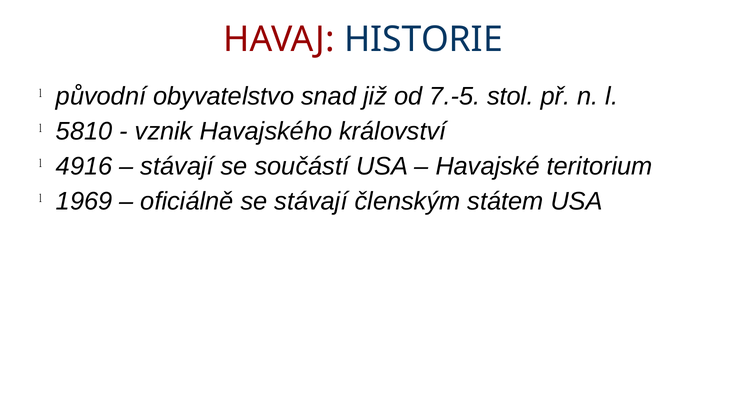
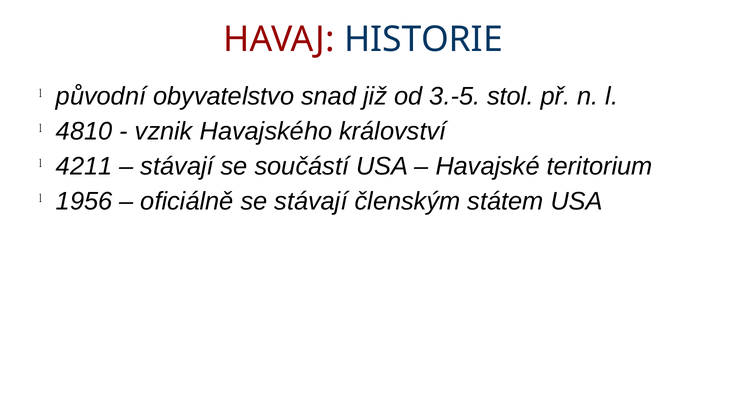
7.-5: 7.-5 -> 3.-5 (455, 96)
5810: 5810 -> 4810 (84, 131)
4916: 4916 -> 4211 (84, 166)
1969: 1969 -> 1956 (84, 201)
